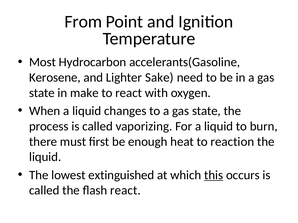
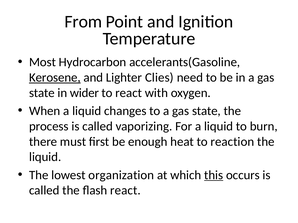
Kerosene underline: none -> present (55, 78)
Sake: Sake -> Clies (159, 78)
make: make -> wider (84, 93)
extinguished: extinguished -> organization (121, 175)
